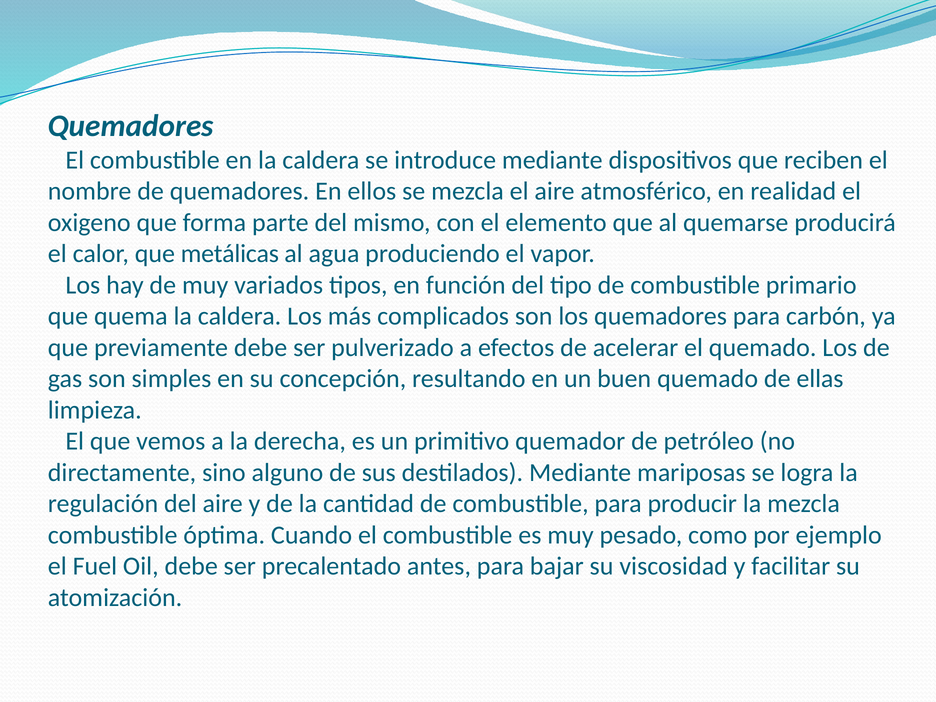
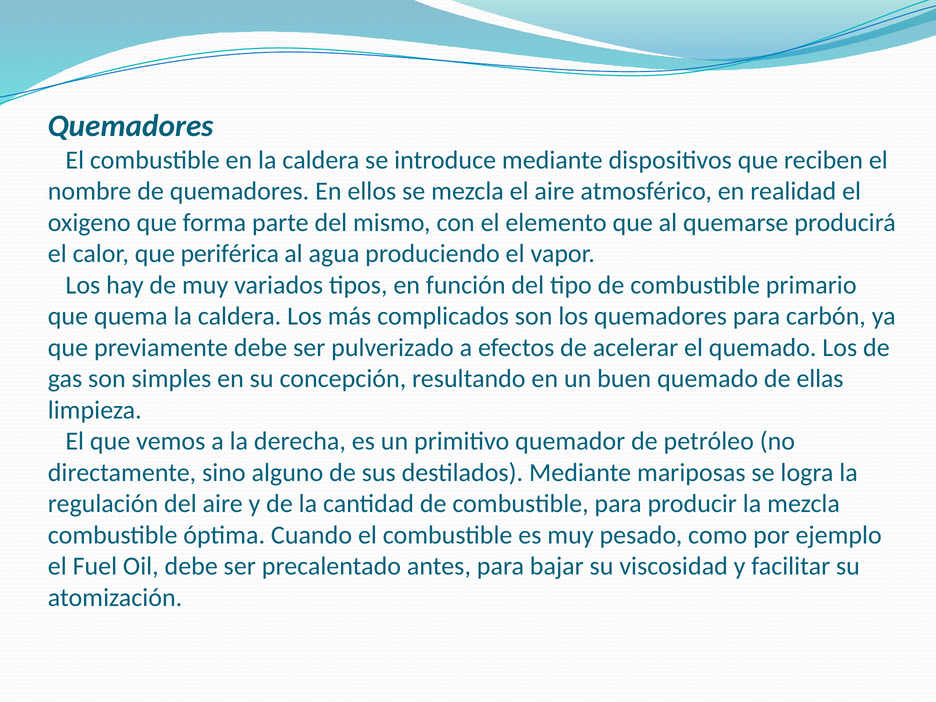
metálicas: metálicas -> periférica (230, 254)
